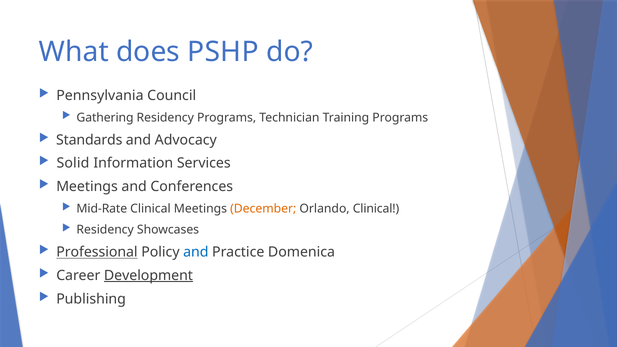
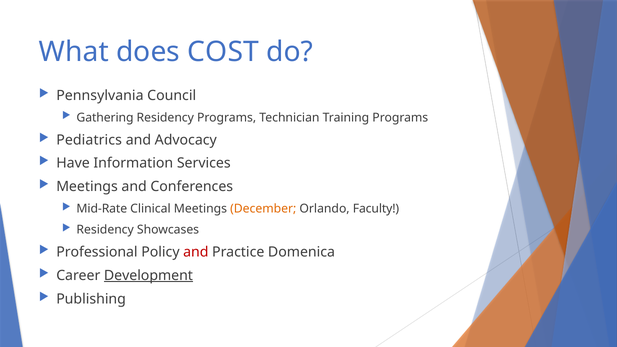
PSHP: PSHP -> COST (223, 52)
Standards: Standards -> Pediatrics (89, 140)
Solid: Solid -> Have (73, 163)
Orlando Clinical: Clinical -> Faculty (376, 209)
Professional underline: present -> none (97, 252)
and colour: blue -> red (196, 252)
